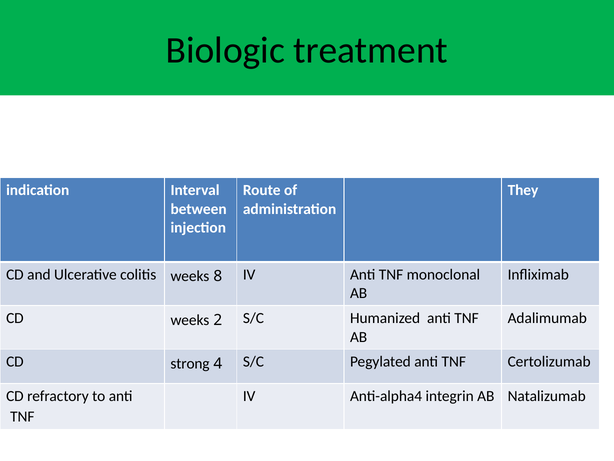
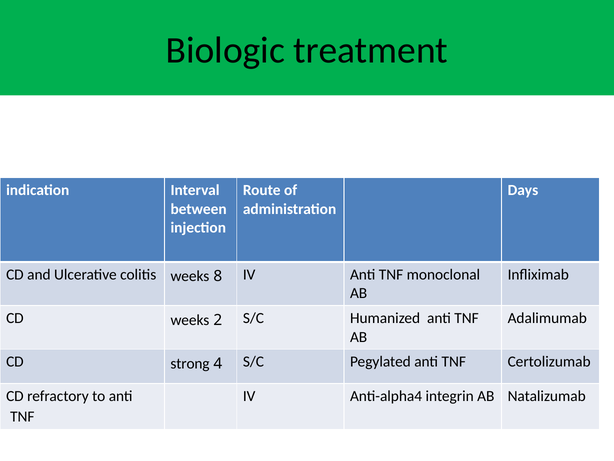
They: They -> Days (523, 190)
